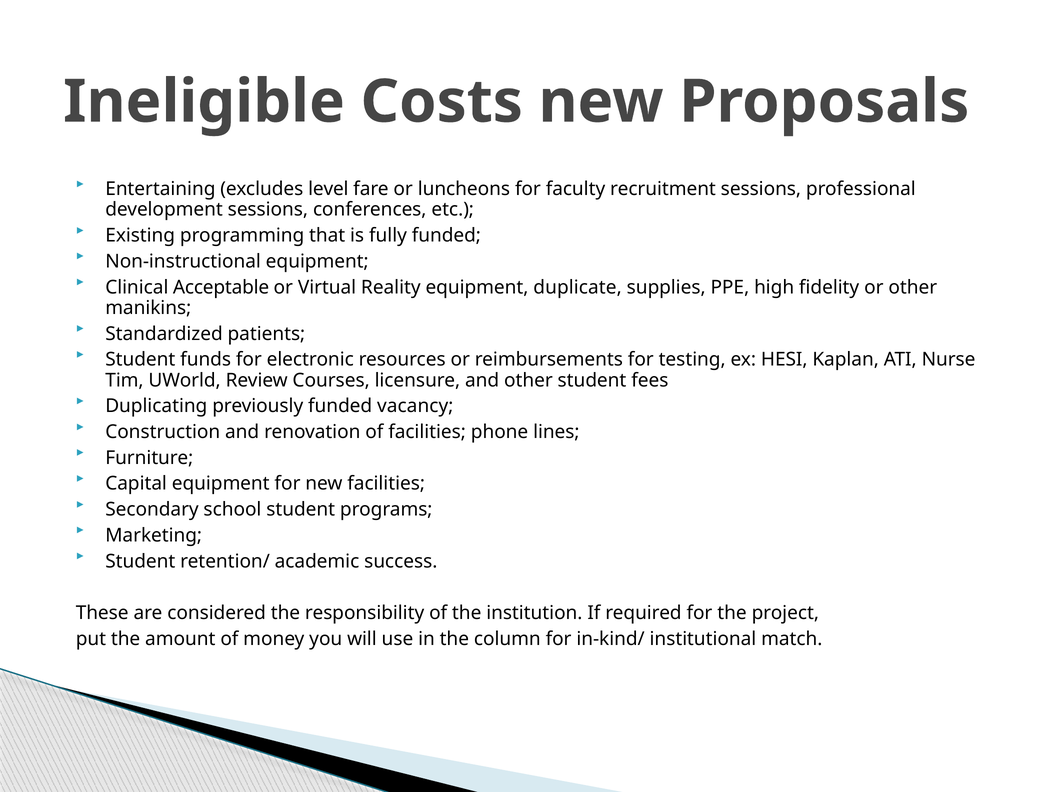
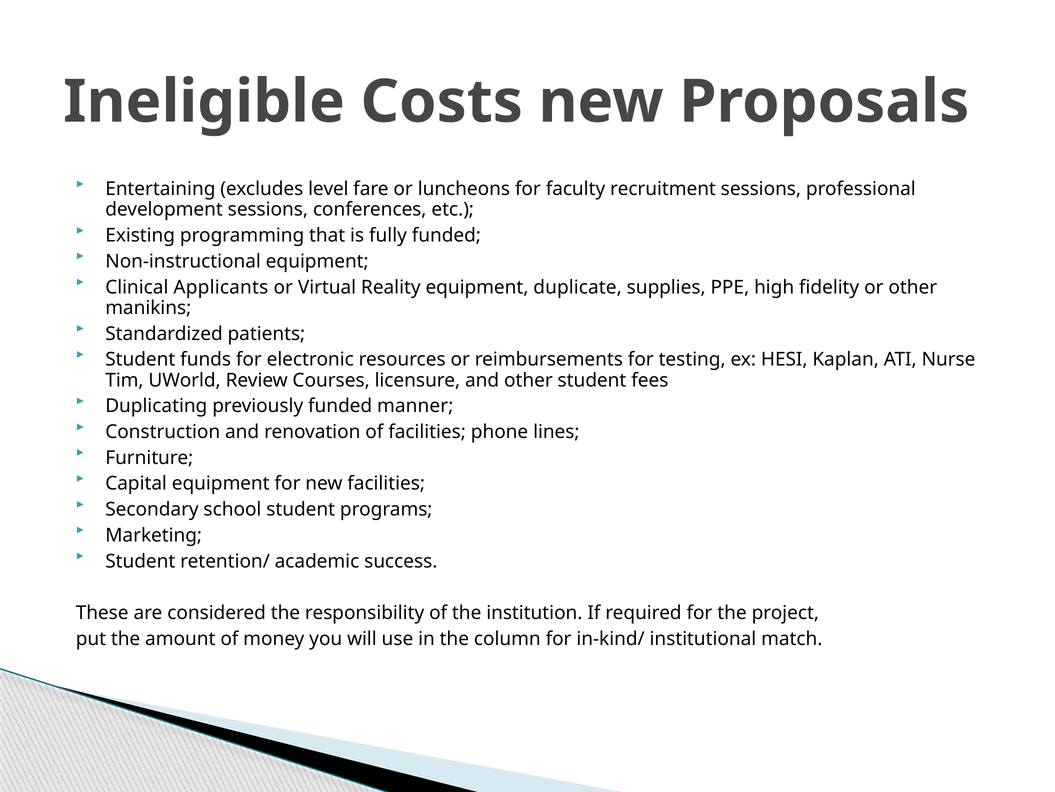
Acceptable: Acceptable -> Applicants (221, 287)
vacancy: vacancy -> manner (415, 406)
